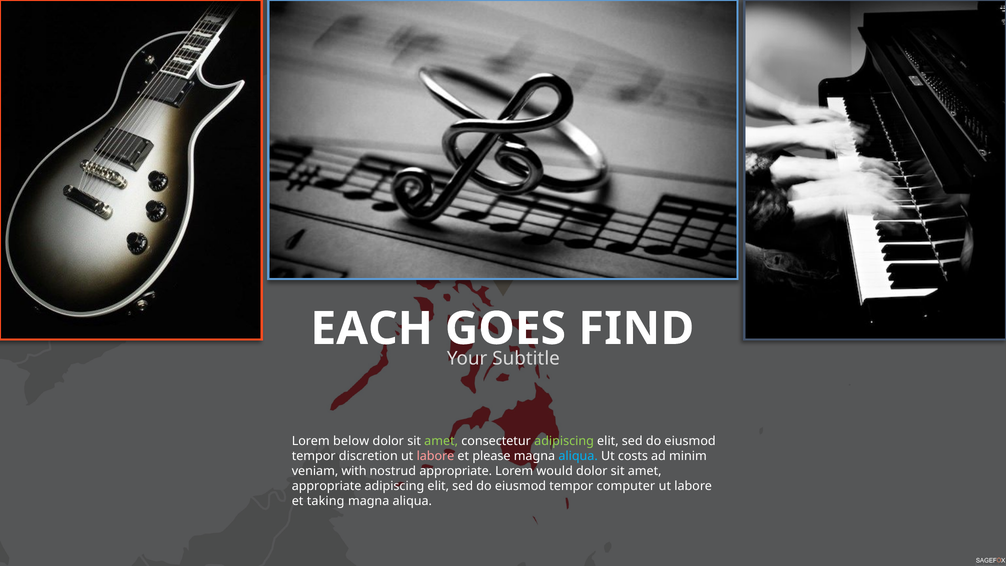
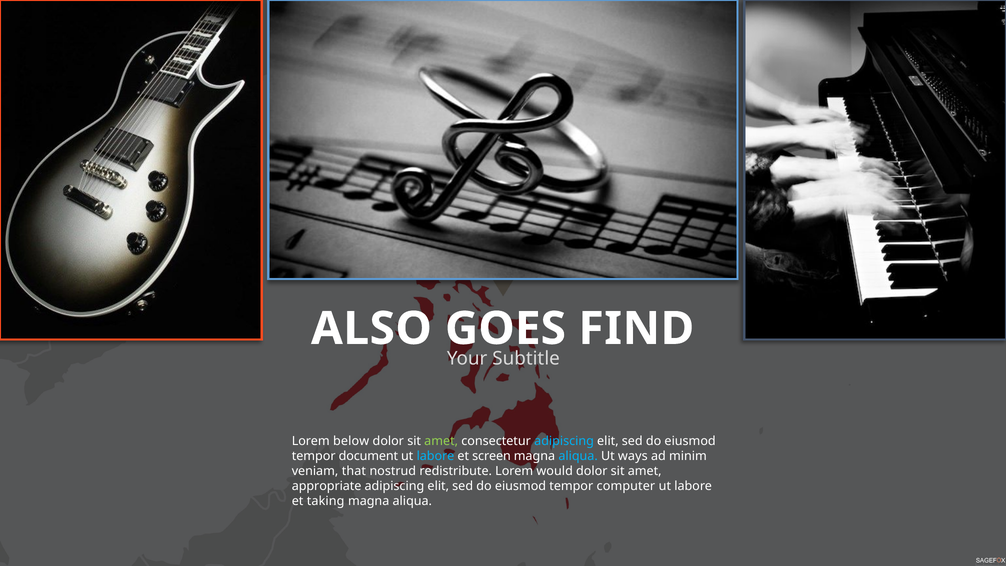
EACH: EACH -> ALSO (371, 329)
adipiscing colour: light green -> light blue (564, 441)
discretion: discretion -> document (368, 456)
labore colour: pink -> light blue (435, 456)
please: please -> screen (492, 456)
costs: costs -> ways (633, 456)
with: with -> that (354, 471)
nostrud appropriate: appropriate -> redistribute (456, 471)
